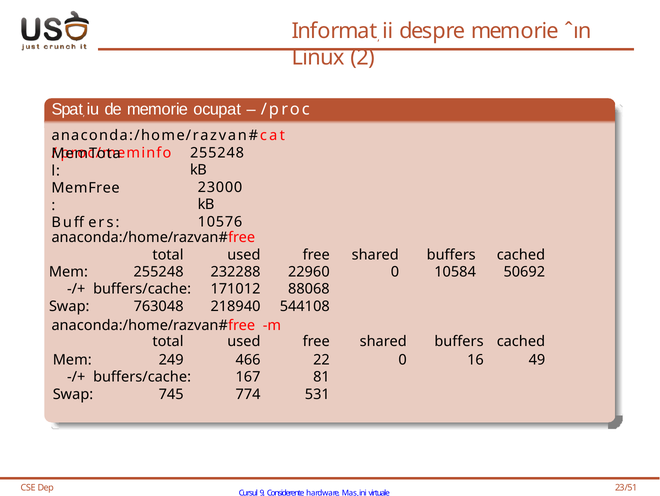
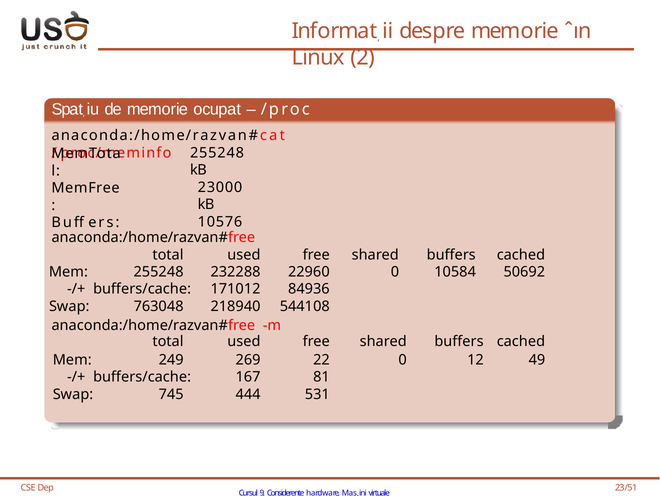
88068: 88068 -> 84936 (309, 289)
466: 466 -> 269 (248, 360)
16: 16 -> 12 (475, 360)
774: 774 -> 444 (248, 394)
